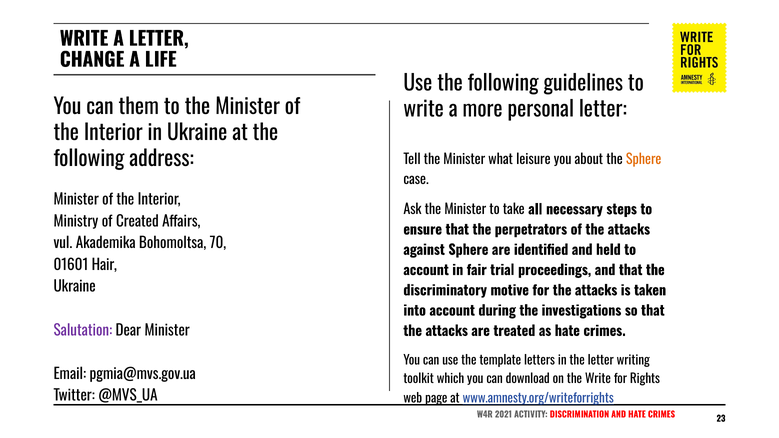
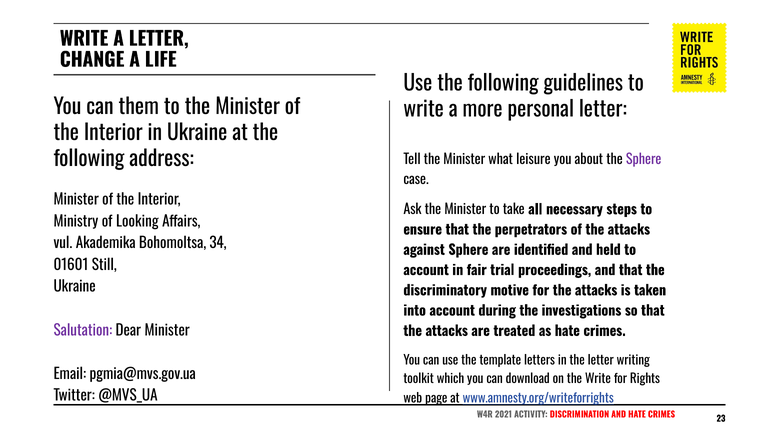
Sphere colour: orange -> purple (644, 159)
Created: Created -> Looking (137, 222)
70: 70 -> 34 (218, 243)
Hair: Hair -> Still (104, 265)
